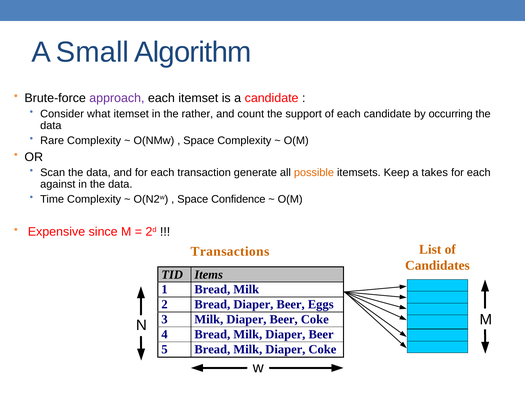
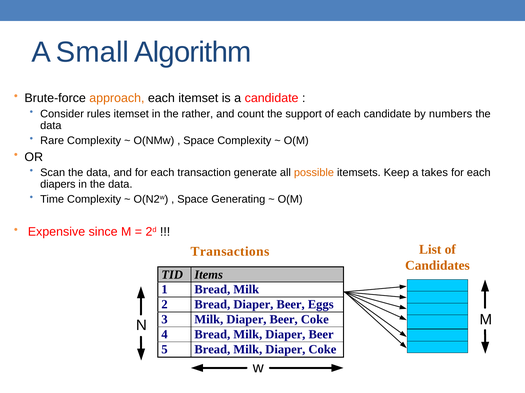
approach colour: purple -> orange (117, 98)
what: what -> rules (99, 114)
occurring: occurring -> numbers (451, 114)
against: against -> diapers (58, 185)
Confidence: Confidence -> Generating (238, 200)
